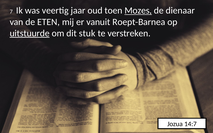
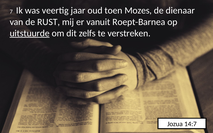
Mozes underline: present -> none (138, 11)
ETEN: ETEN -> RUST (49, 22)
stuk: stuk -> zelfs (87, 33)
